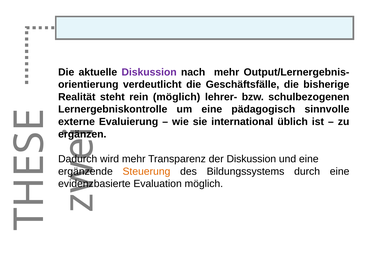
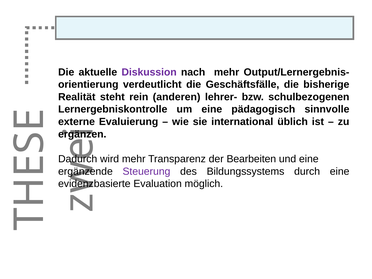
rein möglich: möglich -> anderen (177, 97)
der Diskussion: Diskussion -> Bearbeiten (251, 159)
Steuerung colour: orange -> purple (146, 171)
